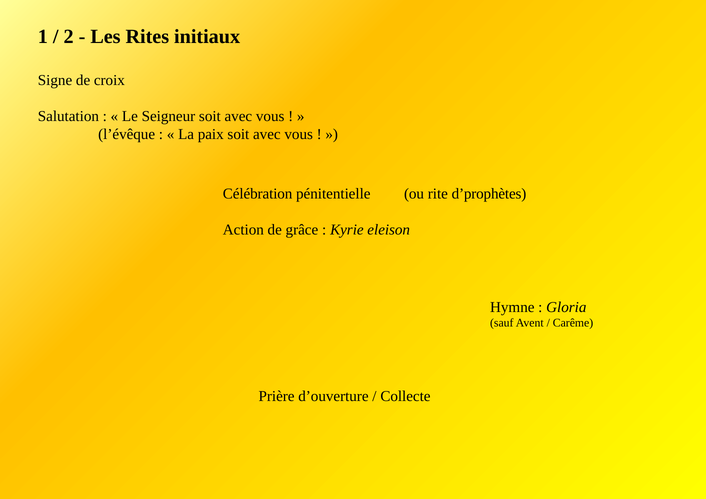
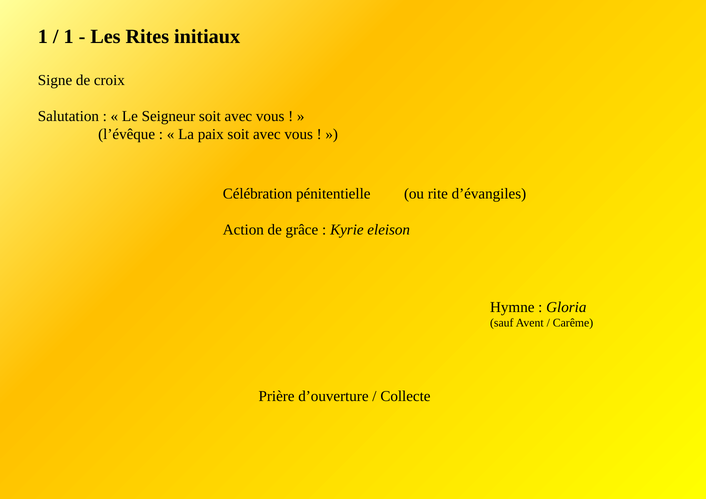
2: 2 -> 1 (69, 37)
d’prophètes: d’prophètes -> d’évangiles (489, 194)
